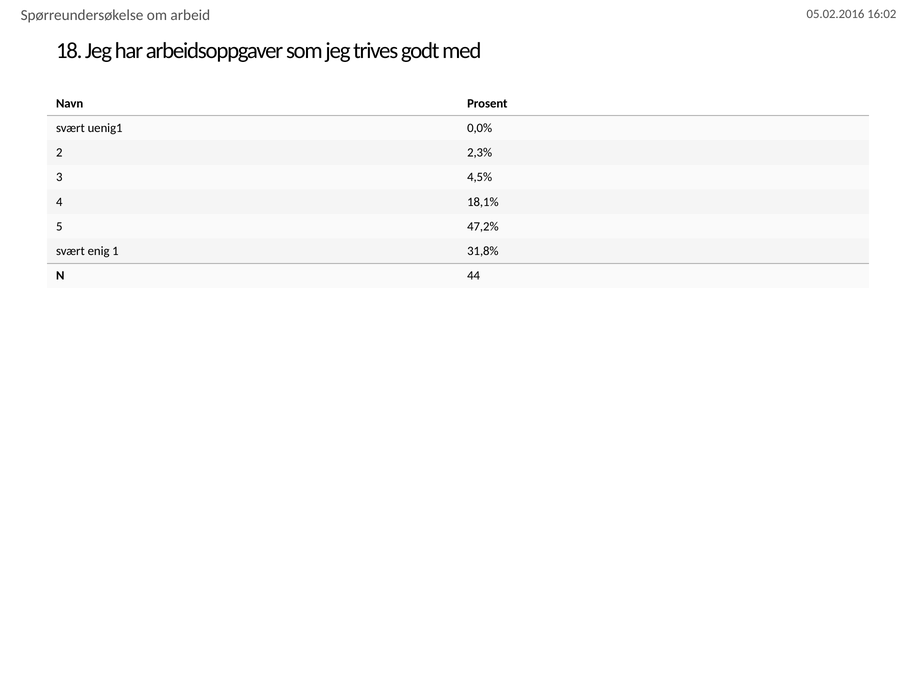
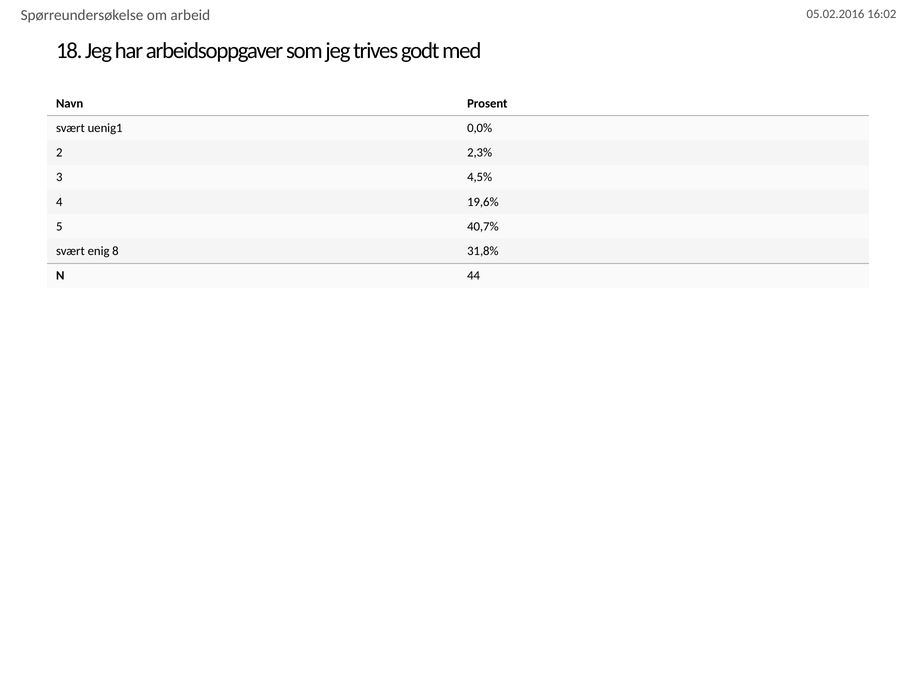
18,1%: 18,1% -> 19,6% (483, 202)
47,2%: 47,2% -> 40,7% (483, 227)
1: 1 -> 8 (115, 251)
